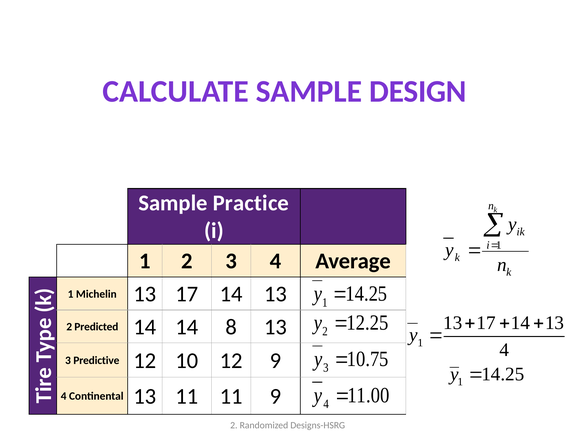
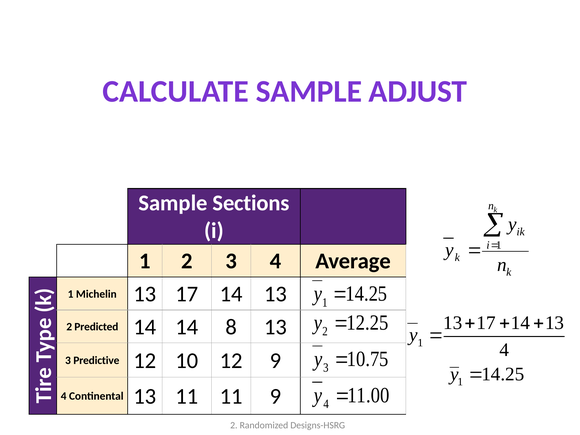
DESIGN: DESIGN -> ADJUST (418, 92)
Practice: Practice -> Sections (251, 203)
